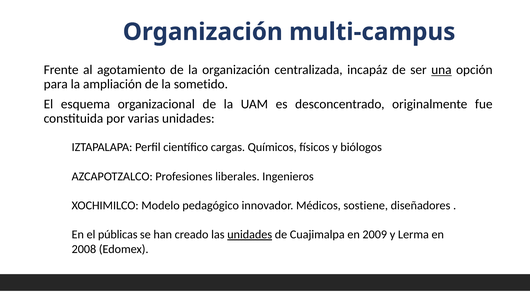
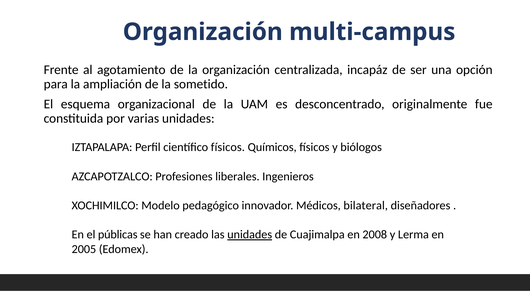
una underline: present -> none (441, 70)
científico cargas: cargas -> físicos (228, 147)
sostiene: sostiene -> bilateral (366, 206)
2009: 2009 -> 2008 (375, 235)
2008: 2008 -> 2005 (84, 249)
